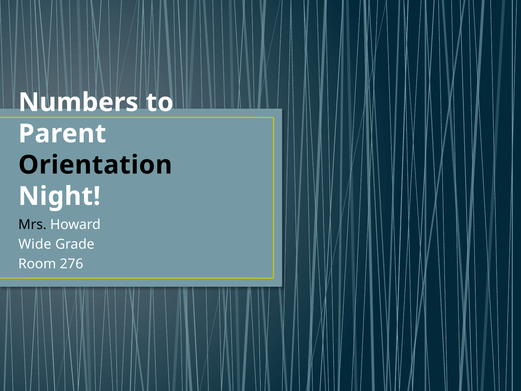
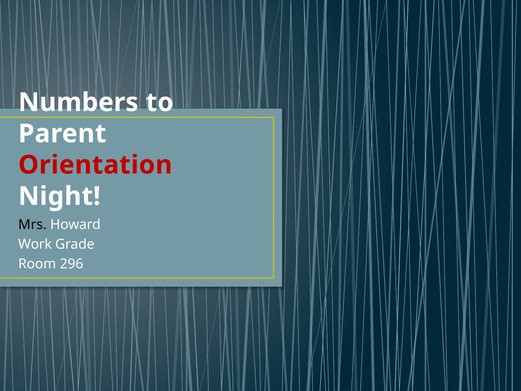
Orientation colour: black -> red (95, 165)
Wide: Wide -> Work (35, 244)
276: 276 -> 296 (72, 264)
